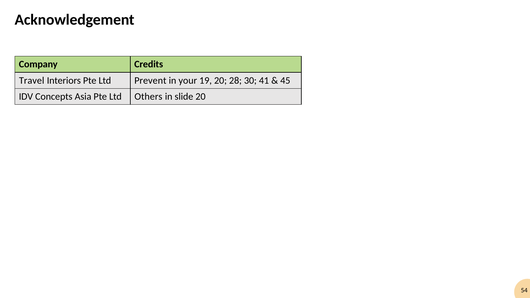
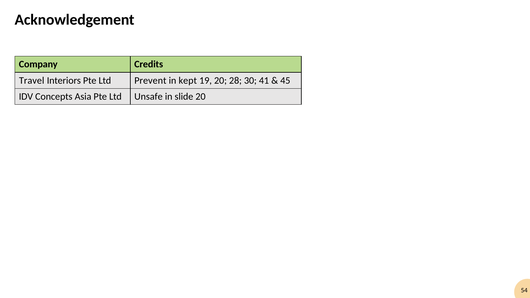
your: your -> kept (188, 81)
Others: Others -> Unsafe (148, 97)
